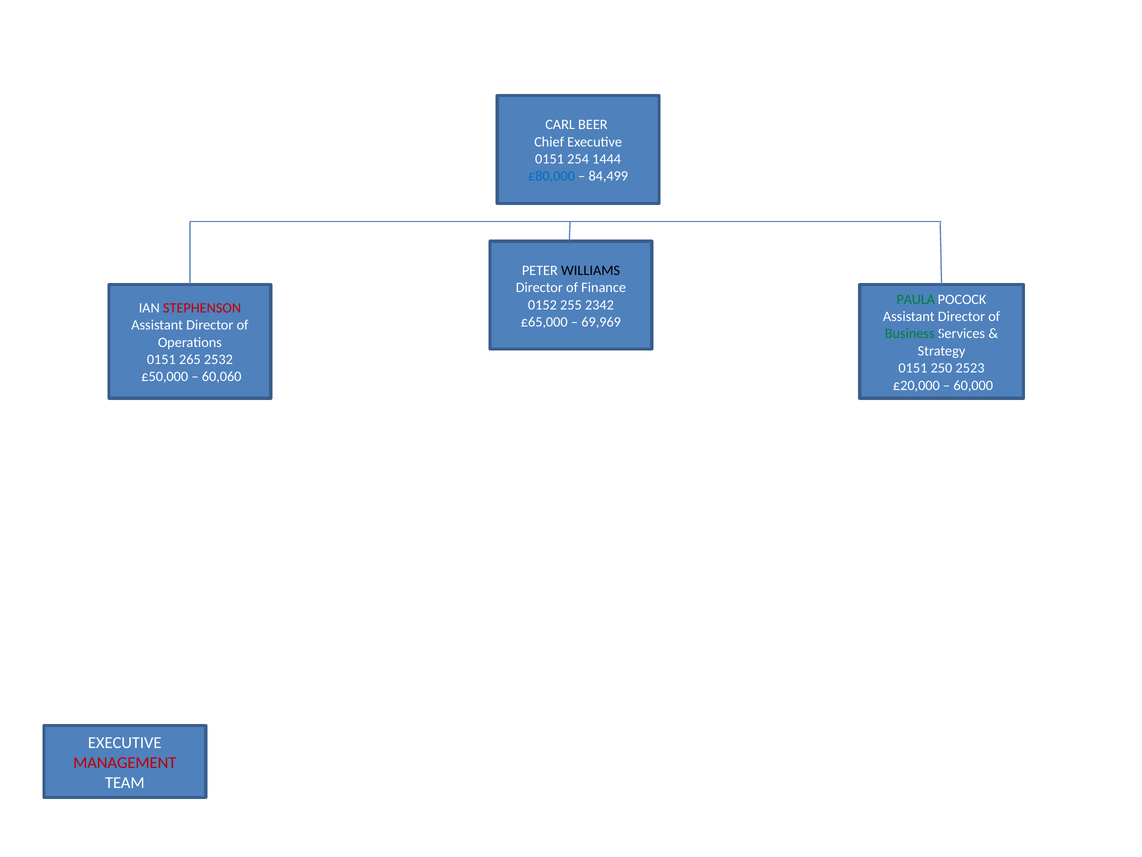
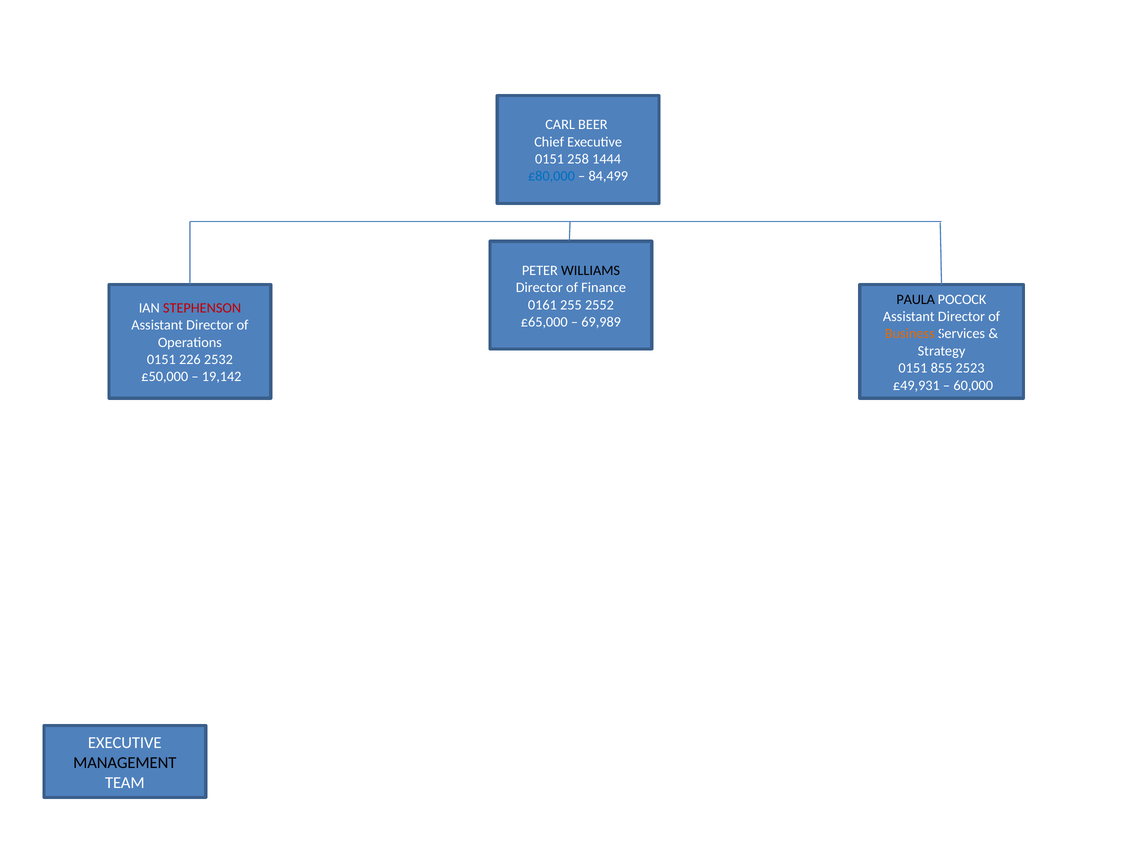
254: 254 -> 258 (578, 159)
PAULA colour: green -> black (916, 299)
0152: 0152 -> 0161 (542, 305)
2342: 2342 -> 2552 (599, 305)
69,969: 69,969 -> 69,989 (601, 322)
Business colour: green -> orange (910, 334)
265: 265 -> 226 (190, 359)
250: 250 -> 855 (941, 368)
60,060: 60,060 -> 19,142 (222, 377)
£20,000: £20,000 -> £49,931 (916, 385)
MANAGEMENT colour: red -> black (125, 762)
